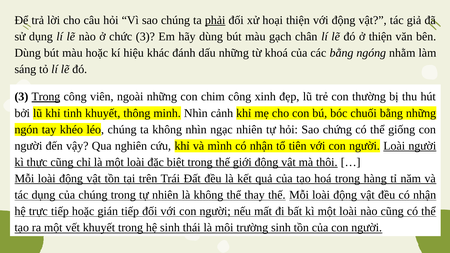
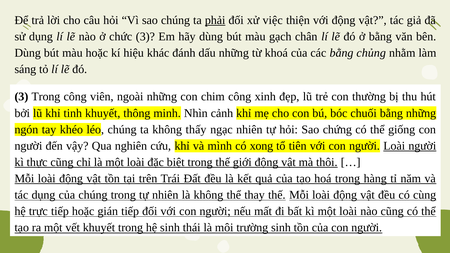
hoại: hoại -> việc (273, 20)
ở thiện: thiện -> bằng (380, 37)
ngóng: ngóng -> chủng (371, 53)
Trong underline: present -> none (46, 97)
không nhìn: nhìn -> thấy (196, 130)
nhận: nhận -> xong (261, 146)
đều có nhận: nhận -> cùng (425, 195)
